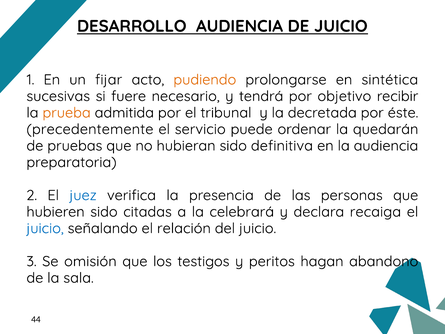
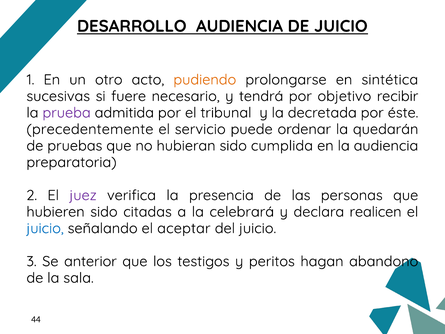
fijar: fijar -> otro (109, 80)
prueba colour: orange -> purple (67, 113)
definitiva: definitiva -> cumplida (282, 146)
juez colour: blue -> purple (83, 195)
recaiga: recaiga -> realicen (376, 212)
relación: relación -> aceptar (184, 228)
omisión: omisión -> anterior (90, 261)
